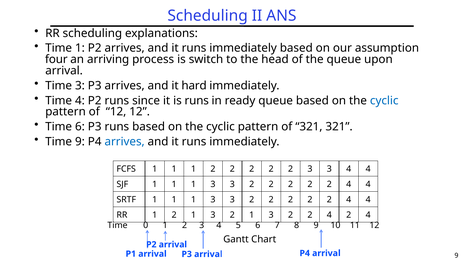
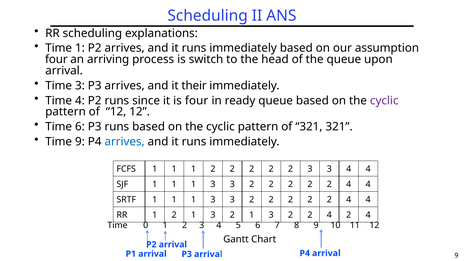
hard: hard -> their (194, 86)
is runs: runs -> four (197, 101)
cyclic colour: blue -> purple (384, 101)
